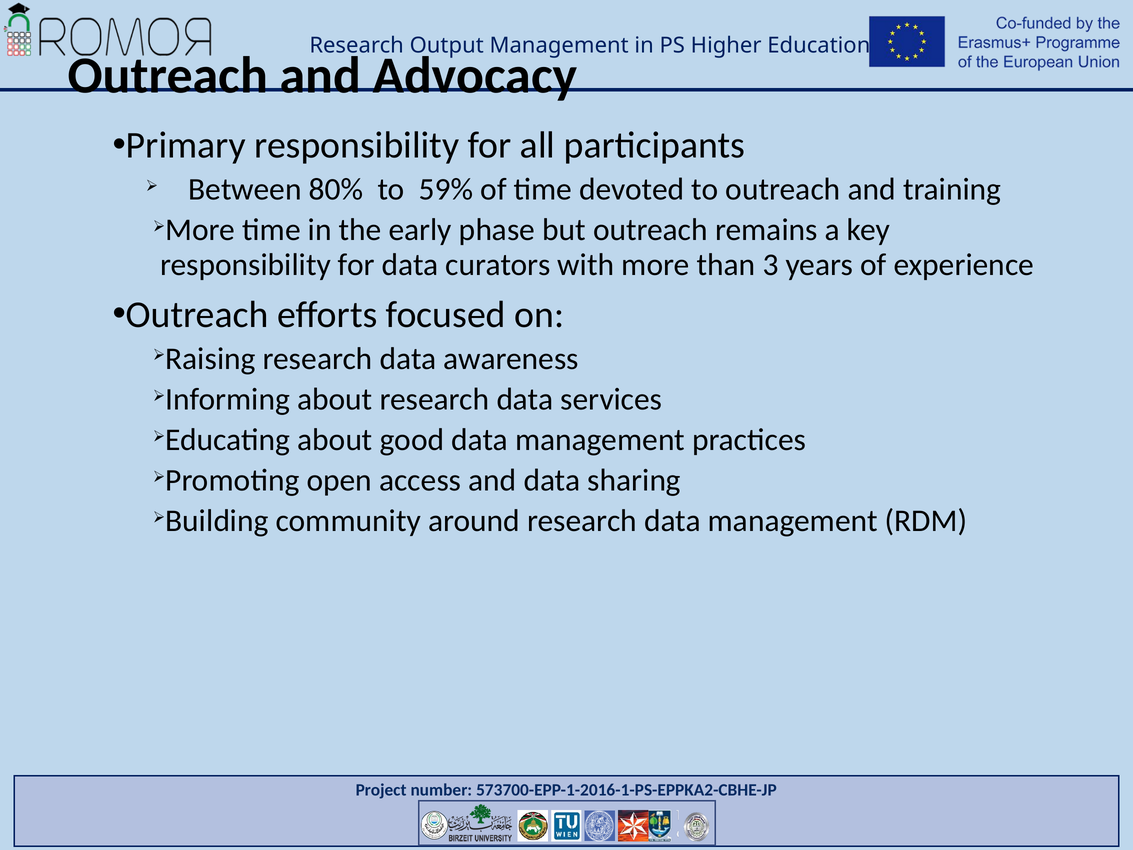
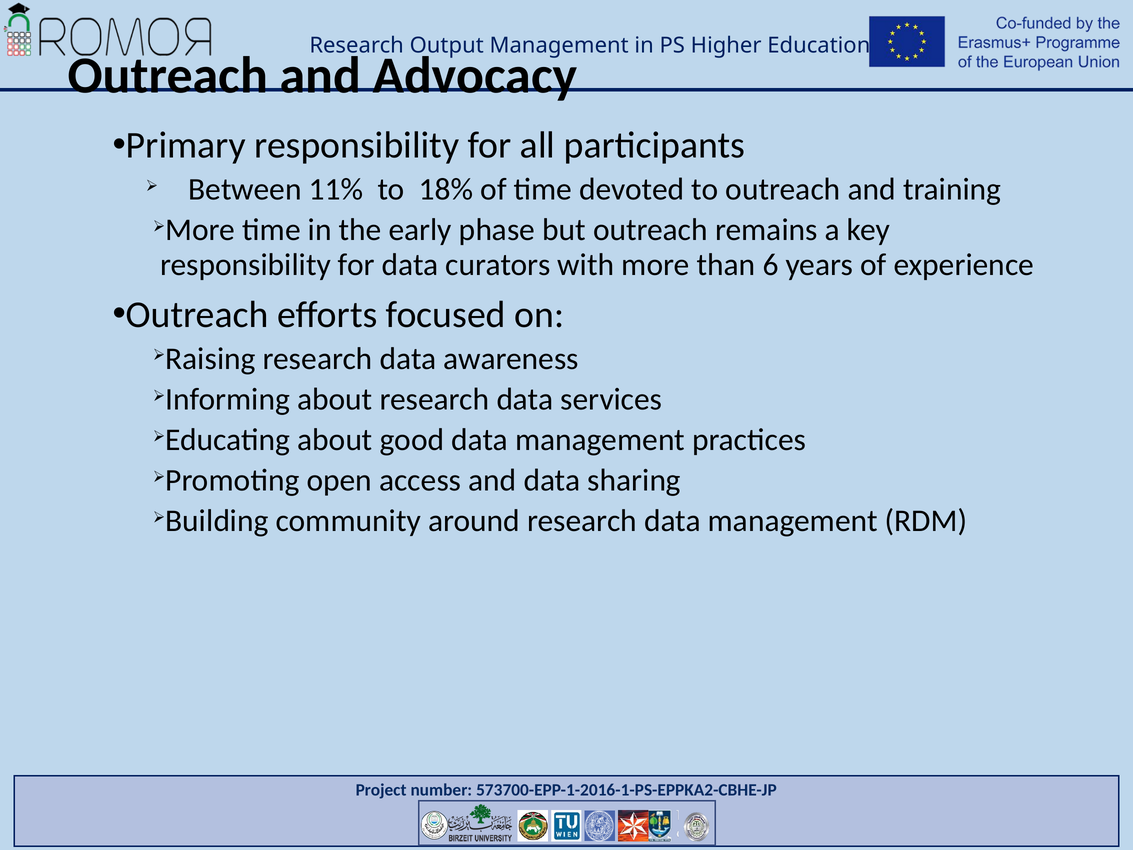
80%: 80% -> 11% (336, 189)
59%: 59% -> 18% (446, 189)
3: 3 -> 6 (770, 265)
